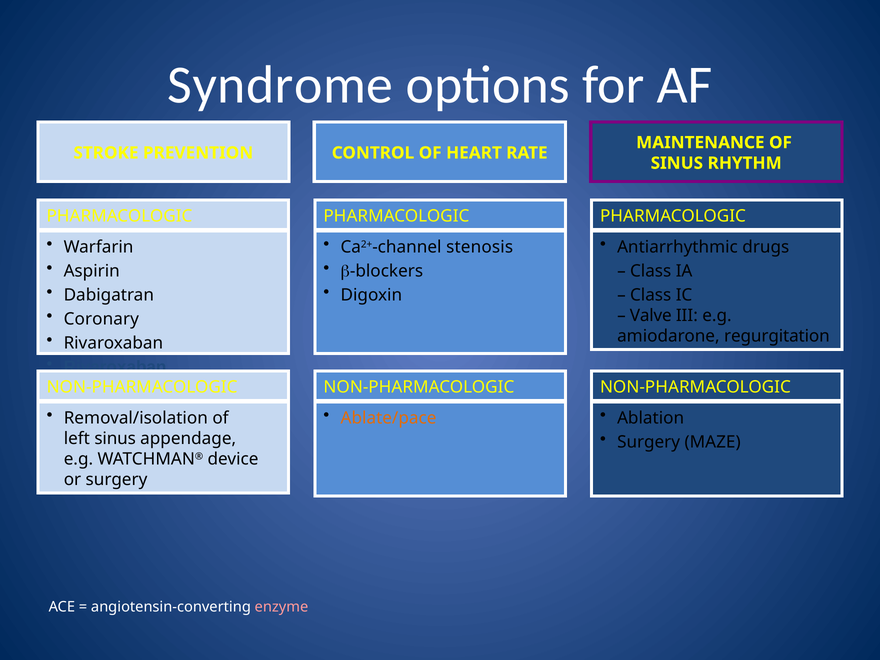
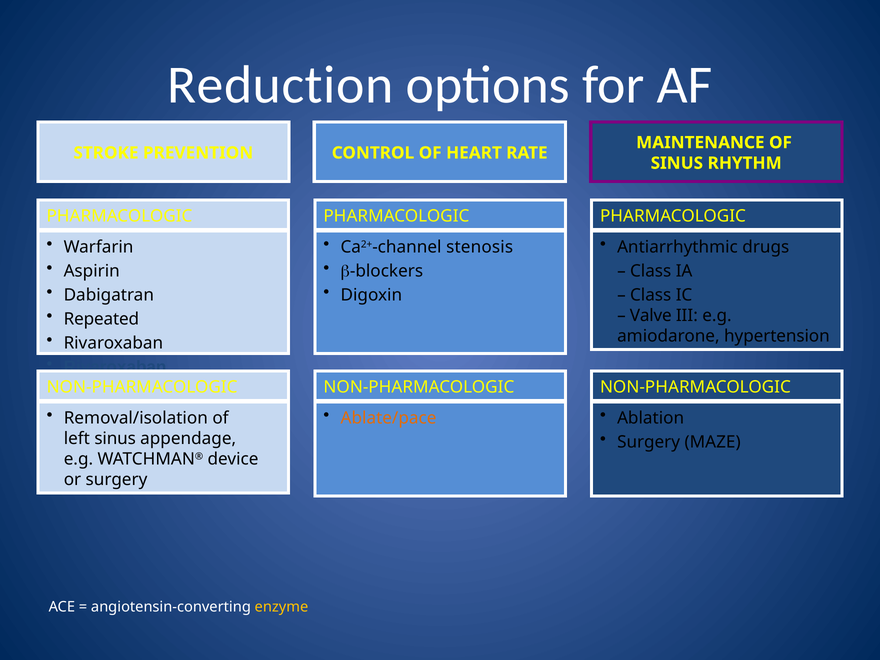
Syndrome: Syndrome -> Reduction (280, 85)
Coronary: Coronary -> Repeated (101, 319)
regurgitation: regurgitation -> hypertension (777, 336)
enzyme colour: pink -> yellow (281, 607)
